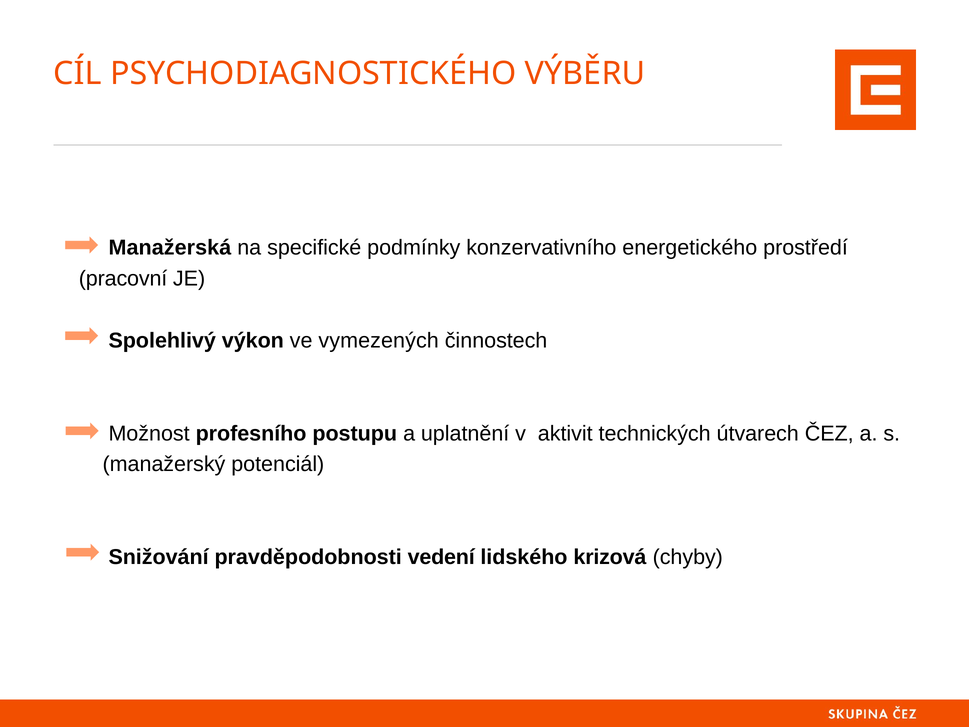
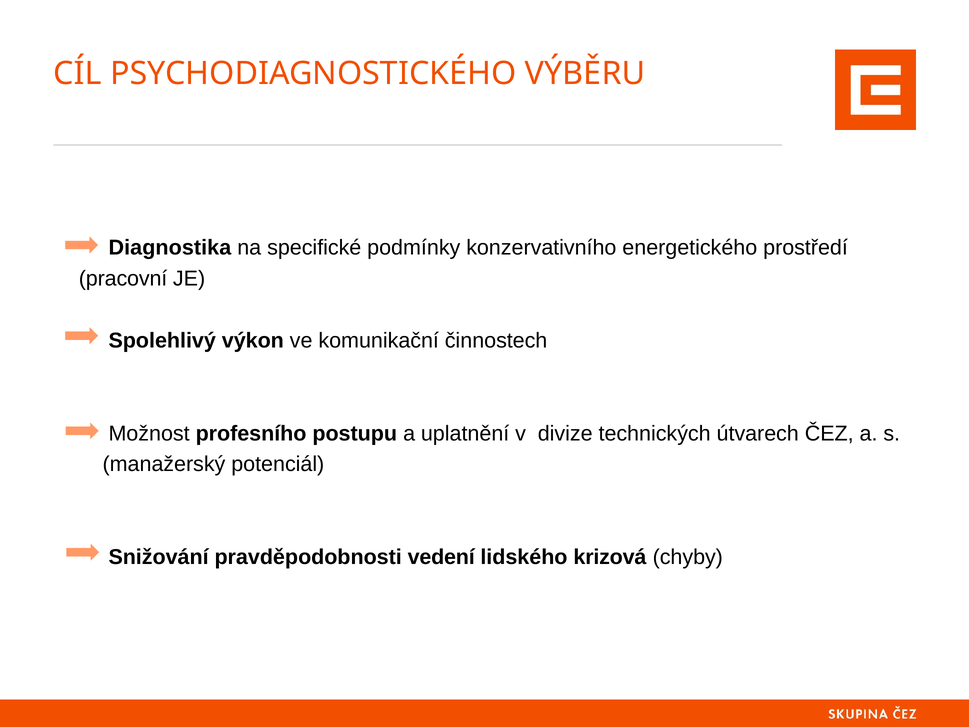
Manažerská: Manažerská -> Diagnostika (170, 248)
vymezených: vymezených -> komunikační (379, 340)
aktivit: aktivit -> divize (565, 433)
